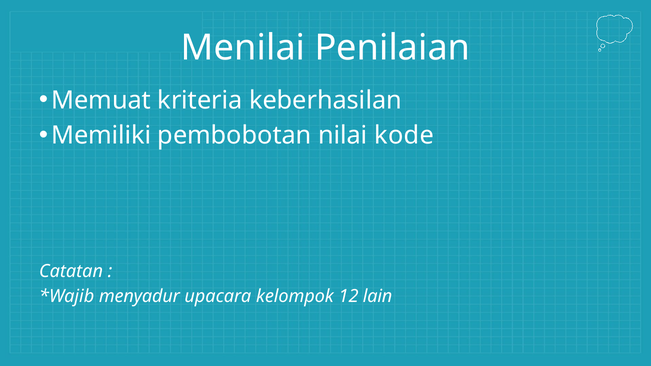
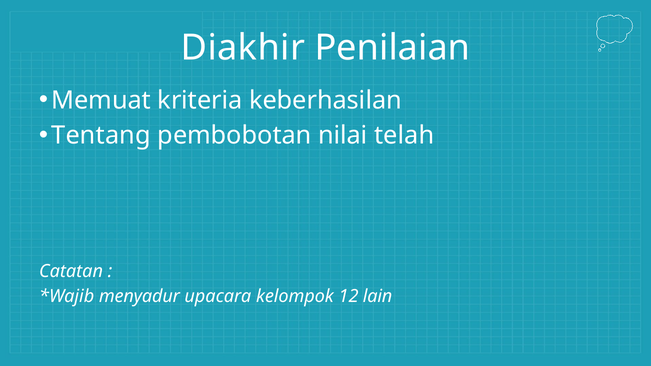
Menilai: Menilai -> Diakhir (243, 48)
Memiliki: Memiliki -> Tentang (101, 136)
kode: kode -> telah (404, 136)
